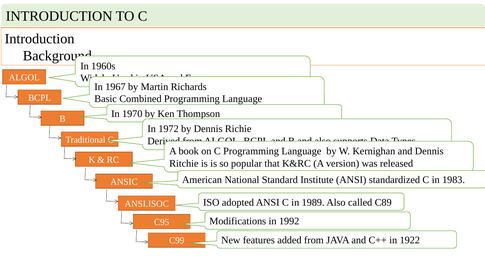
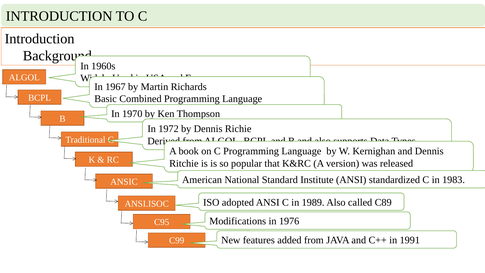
1992: 1992 -> 1976 (289, 221)
1922: 1922 -> 1991 (410, 240)
